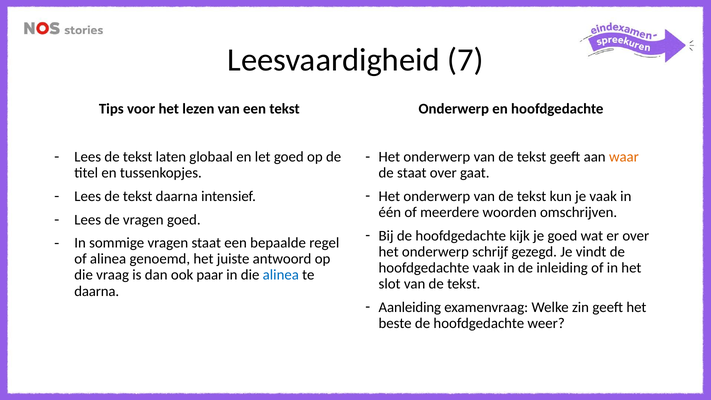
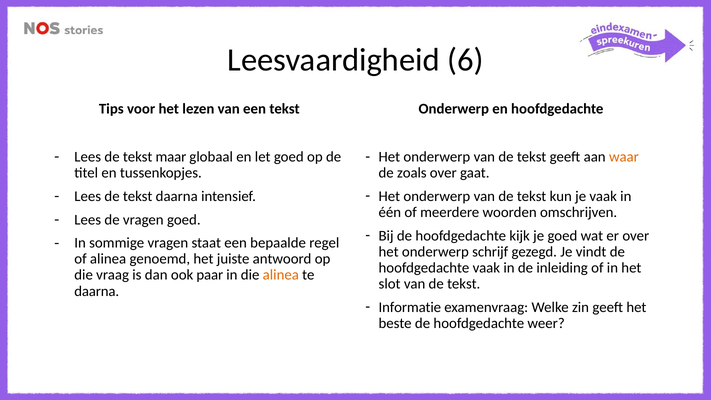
7: 7 -> 6 (465, 60)
laten: laten -> maar (171, 157)
de staat: staat -> zoals (412, 173)
alinea colour: blue -> orange (281, 275)
Aanleiding: Aanleiding -> Informatie (410, 307)
